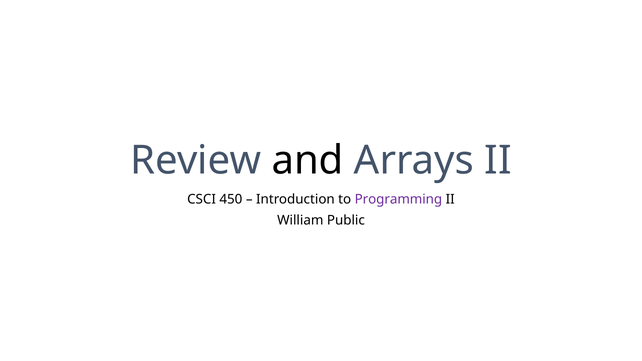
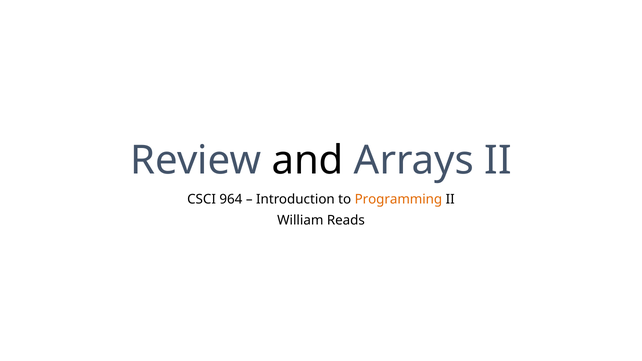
450: 450 -> 964 (231, 199)
Programming colour: purple -> orange (398, 199)
Public: Public -> Reads (346, 220)
